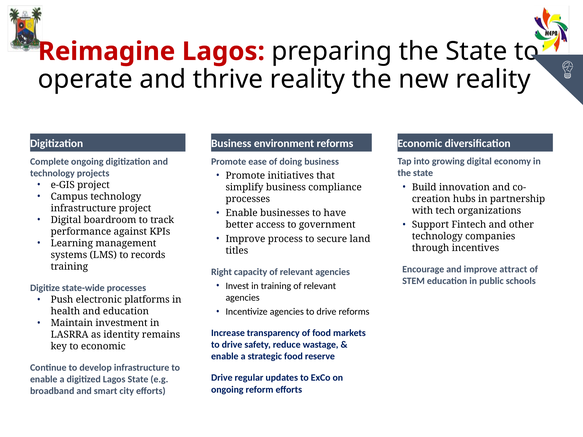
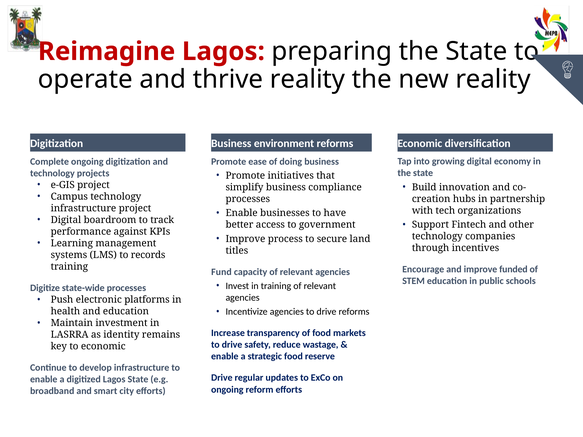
attract: attract -> funded (513, 270)
Right: Right -> Fund (221, 272)
